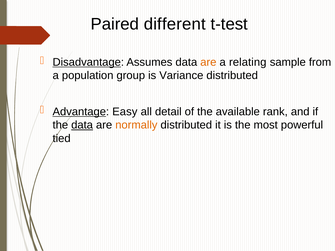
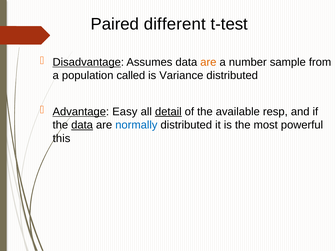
relating: relating -> number (248, 62)
group: group -> called (131, 76)
detail underline: none -> present (168, 112)
rank: rank -> resp (275, 112)
normally colour: orange -> blue (136, 125)
tied: tied -> this (62, 139)
